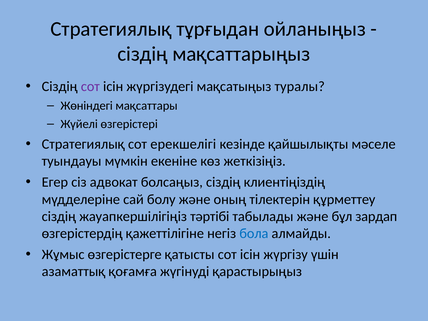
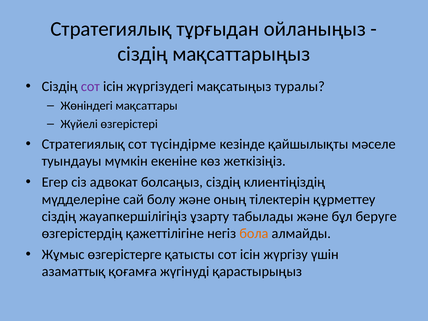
ерекшелігі: ерекшелігі -> түсіндірме (183, 144)
тәртібі: тәртібі -> ұзарту (210, 216)
зардап: зардап -> беруге (376, 216)
бола colour: blue -> orange (254, 234)
